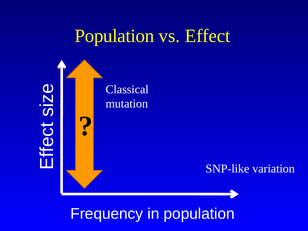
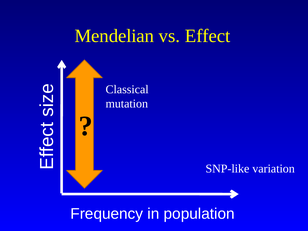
Population: Population -> Mendelian (114, 36)
